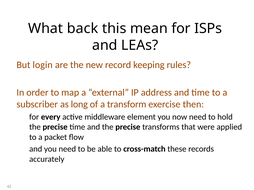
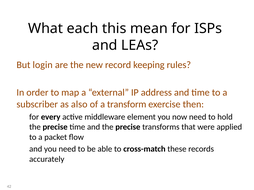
back: back -> each (83, 29)
long: long -> also (79, 105)
